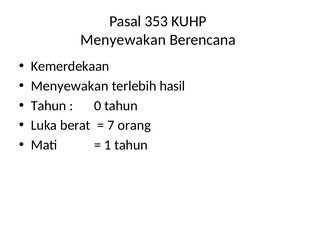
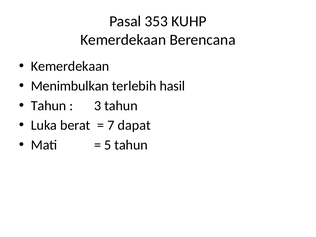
Menyewakan: Menyewakan -> Kemerdekaan (123, 40)
Menyewakan: Menyewakan -> Menimbulkan (70, 86)
0: 0 -> 3 (98, 106)
orang: orang -> dapat (134, 125)
1: 1 -> 5 (108, 145)
